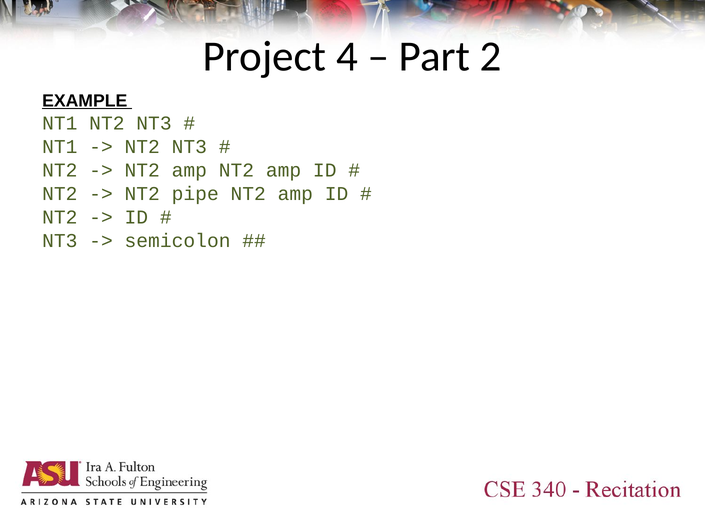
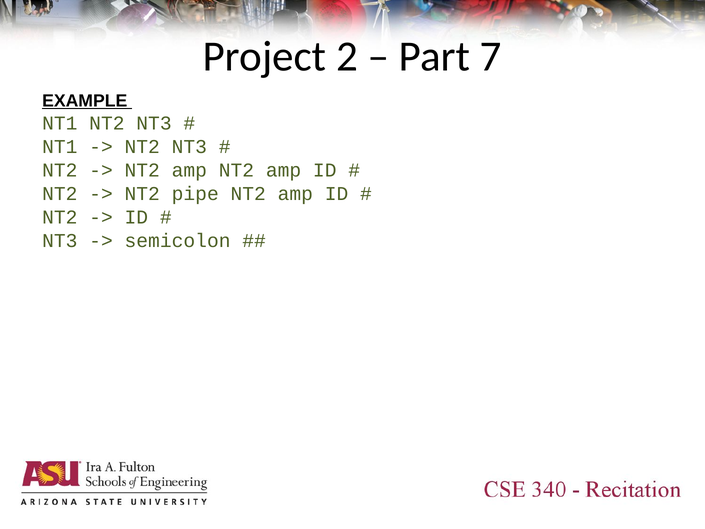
4: 4 -> 2 (347, 56)
2: 2 -> 7 (491, 56)
